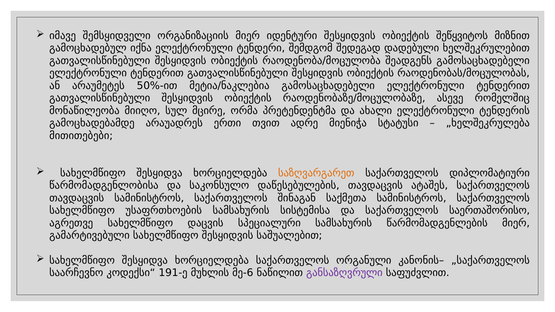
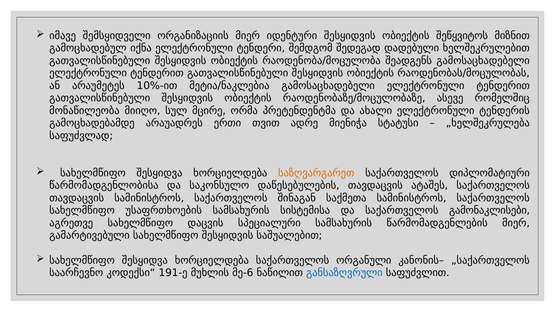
50%-ით: 50%-ით -> 10%-ით (157, 86)
მითითებები: მითითებები -> საფუძვლად (81, 136)
საერთაშორისო: საერთაშორისო -> გამონაკლისები (490, 211)
განსაზღვრული colour: purple -> blue (344, 273)
